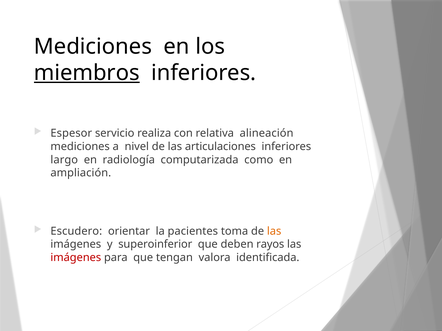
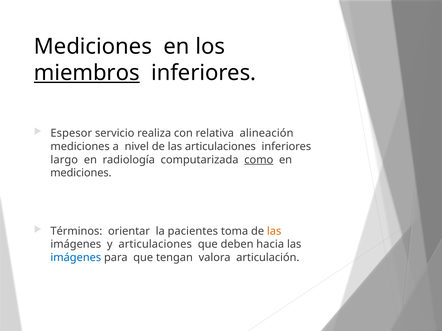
como underline: none -> present (259, 160)
ampliación: ampliación -> mediciones (81, 173)
Escudero: Escudero -> Términos (76, 231)
y superoinferior: superoinferior -> articulaciones (155, 245)
rayos: rayos -> hacia (270, 245)
imágenes colour: red -> blue (76, 258)
identificada: identificada -> articulación (268, 258)
